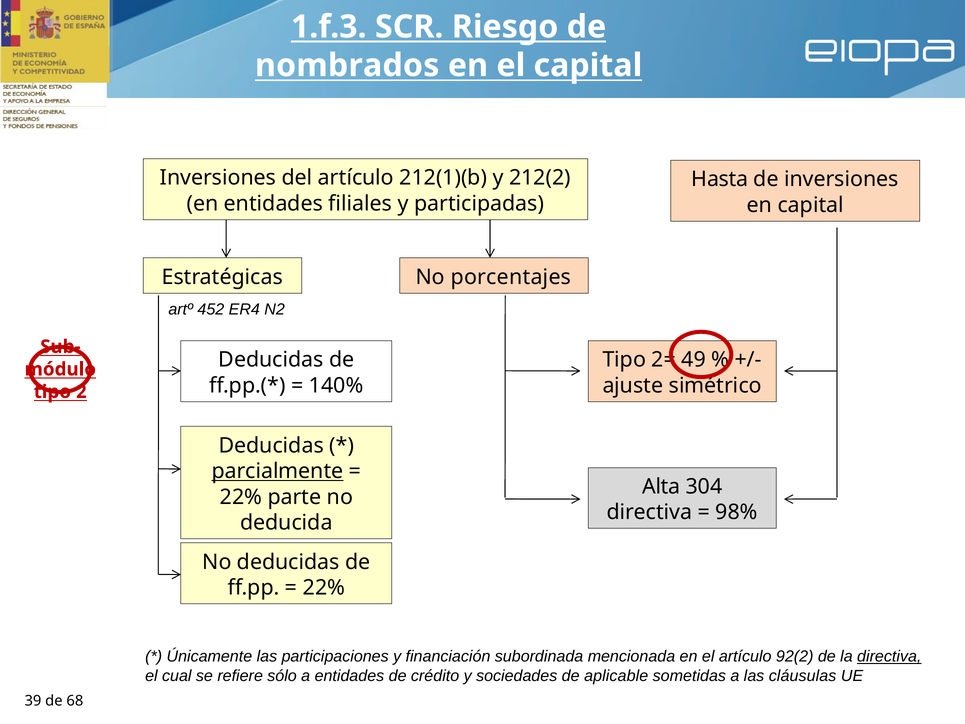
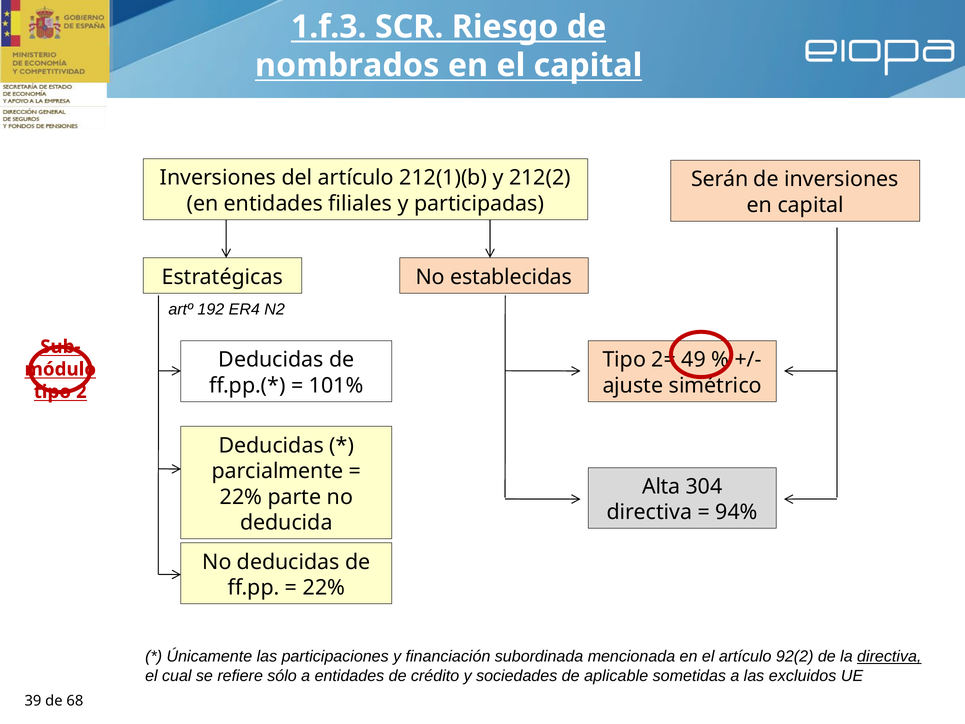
Hasta: Hasta -> Serán (720, 179)
porcentajes: porcentajes -> establecidas (511, 277)
452: 452 -> 192 (211, 309)
140%: 140% -> 101% (336, 385)
parcialmente underline: present -> none (277, 471)
98%: 98% -> 94% (737, 512)
cláusulas: cláusulas -> excluidos (803, 676)
